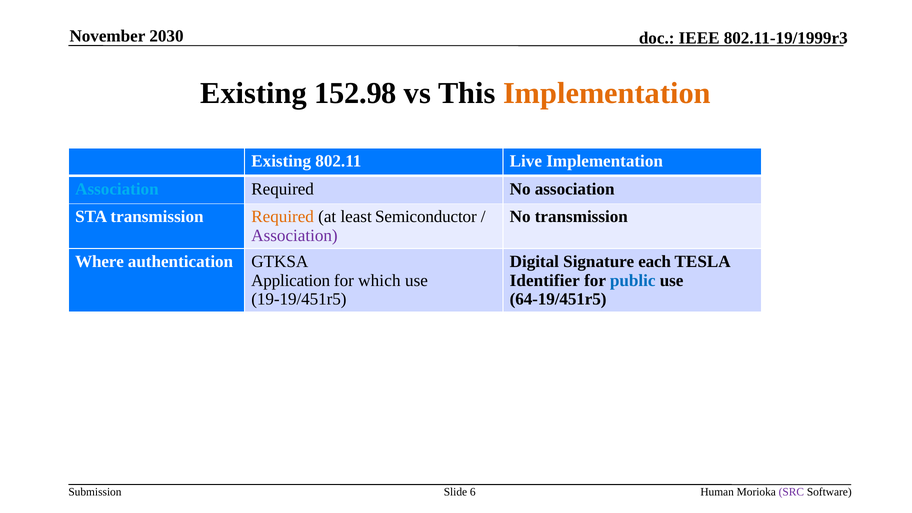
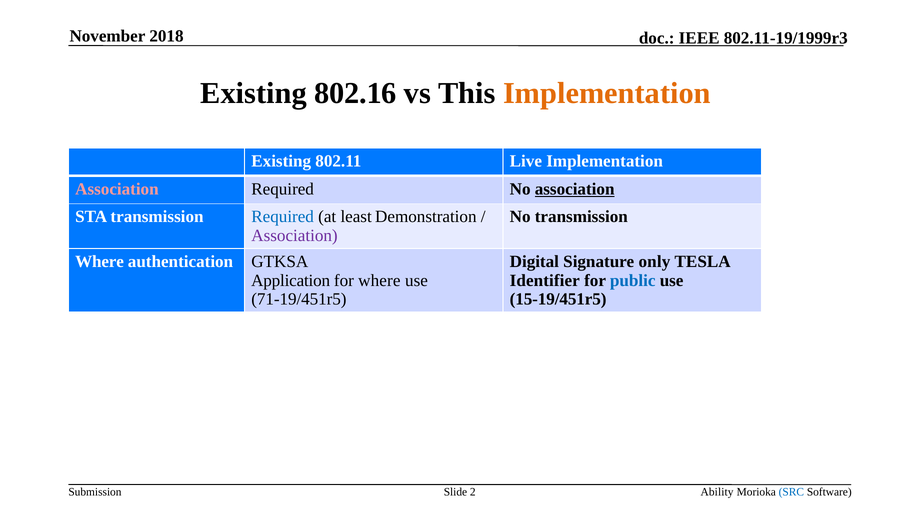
2030: 2030 -> 2018 (166, 36)
152.98: 152.98 -> 802.16 (356, 93)
Association colour: light blue -> pink (117, 189)
association underline: none -> present (575, 189)
Required colour: orange -> blue (283, 217)
Semiconductor: Semiconductor -> Demonstration (426, 217)
each: each -> only (654, 261)
for which: which -> where (379, 280)
19-19/451r5: 19-19/451r5 -> 71-19/451r5 (299, 299)
64-19/451r5: 64-19/451r5 -> 15-19/451r5 (558, 299)
6: 6 -> 2 (473, 492)
Human: Human -> Ability (717, 492)
SRC colour: purple -> blue (791, 492)
